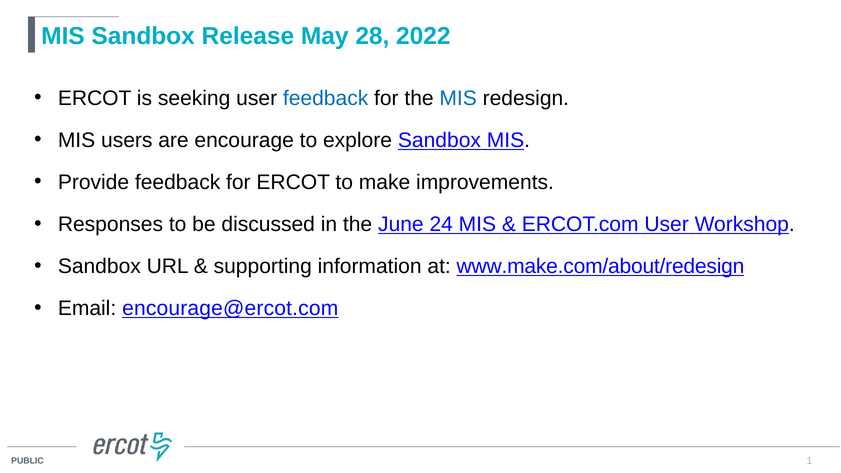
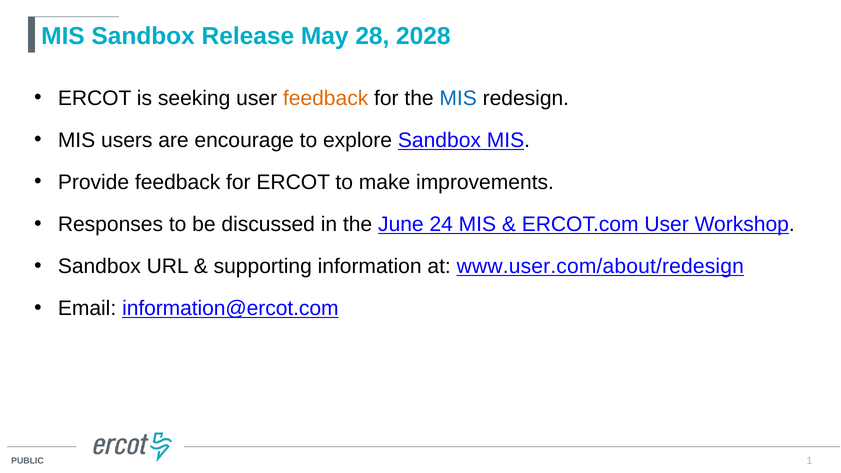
2022: 2022 -> 2028 (423, 36)
feedback colour: blue -> orange (326, 98)
www.make.com/about/redesign: www.make.com/about/redesign -> www.user.com/about/redesign (600, 266)
encourage@ercot.com: encourage@ercot.com -> information@ercot.com (230, 308)
